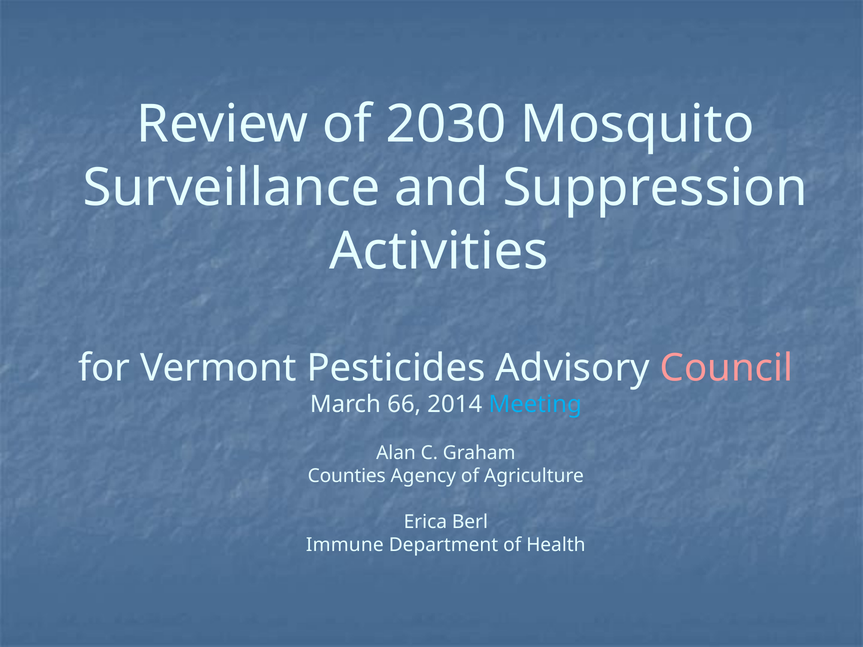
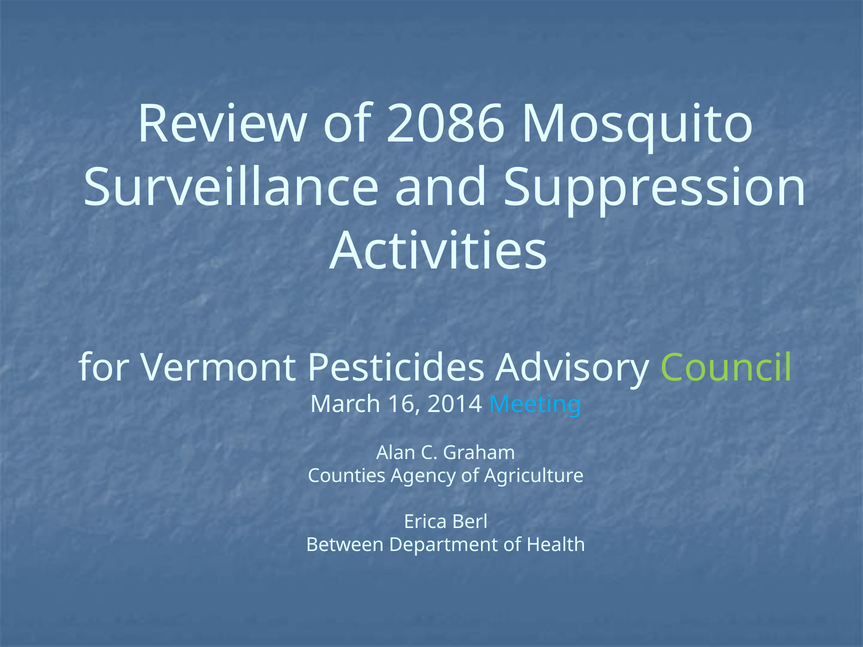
2030: 2030 -> 2086 (446, 124)
Council colour: pink -> light green (727, 368)
66: 66 -> 16 (404, 405)
Immune: Immune -> Between (345, 545)
